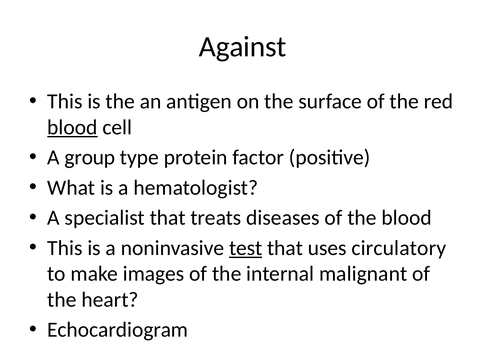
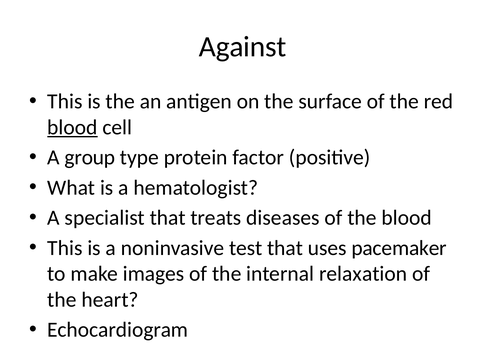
test underline: present -> none (246, 248)
circulatory: circulatory -> pacemaker (399, 248)
malignant: malignant -> relaxation (363, 274)
